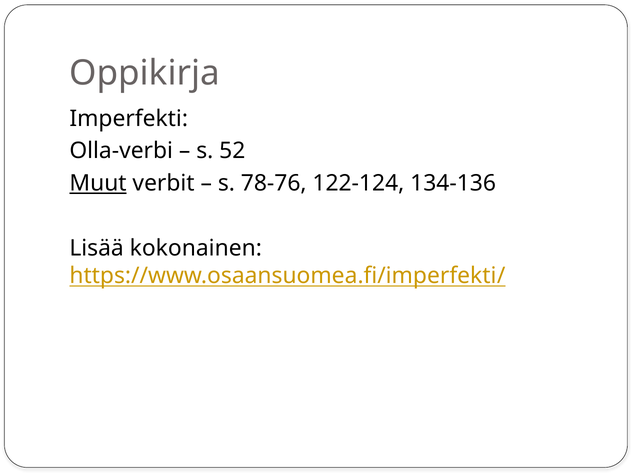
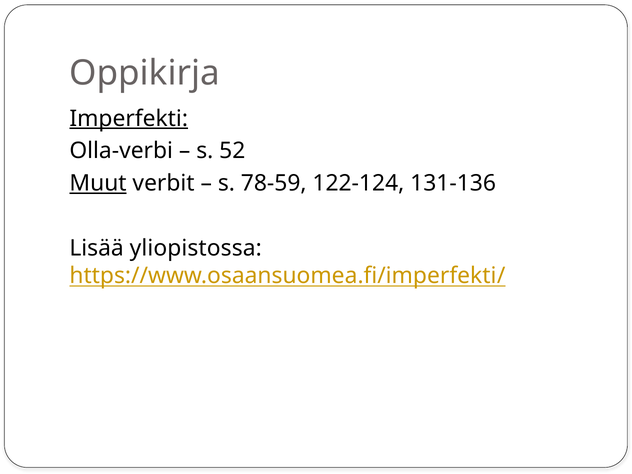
Imperfekti underline: none -> present (129, 118)
78-76: 78-76 -> 78-59 (274, 183)
134-136: 134-136 -> 131-136 (453, 183)
kokonainen: kokonainen -> yliopistossa (196, 248)
